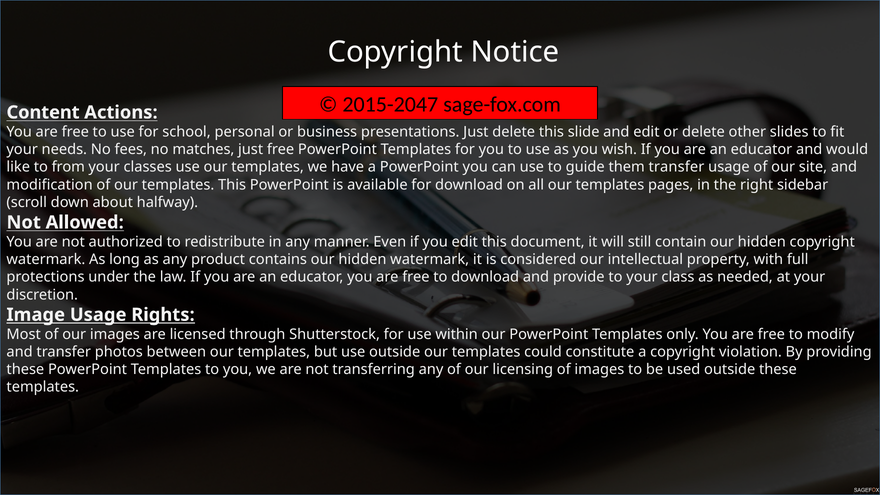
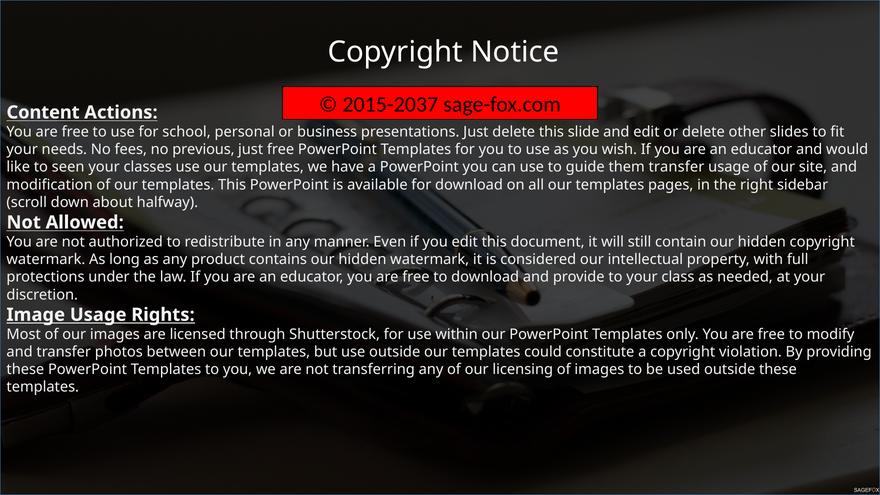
2015-2047: 2015-2047 -> 2015-2037 (390, 104)
matches: matches -> previous (203, 150)
from: from -> seen (68, 167)
